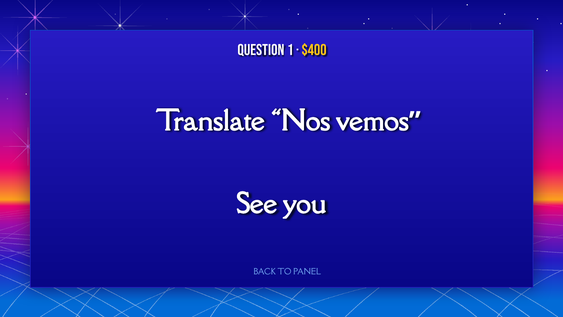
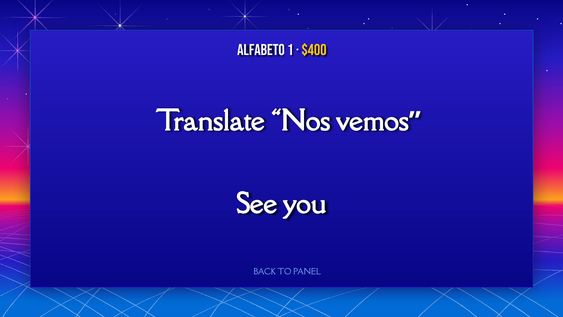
QUESTION: QUESTION -> ALFABETO (261, 50)
